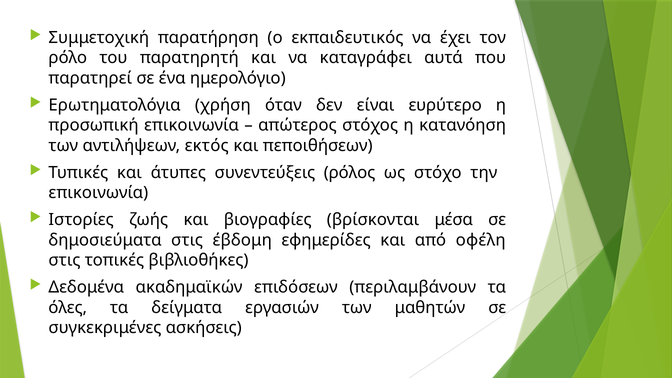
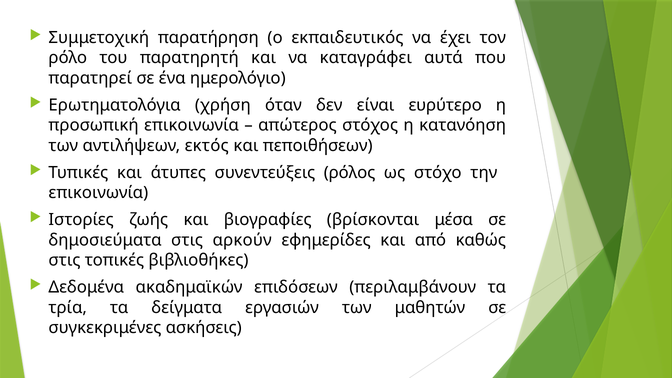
έβδομη: έβδομη -> αρκούν (242, 240)
οφέλη: οφέλη -> καθώς (481, 240)
όλες: όλες -> τρία (68, 308)
